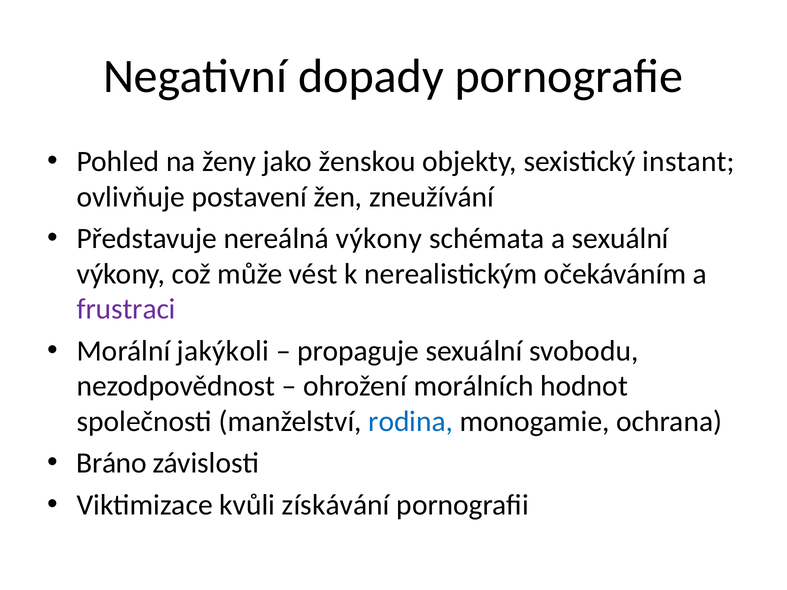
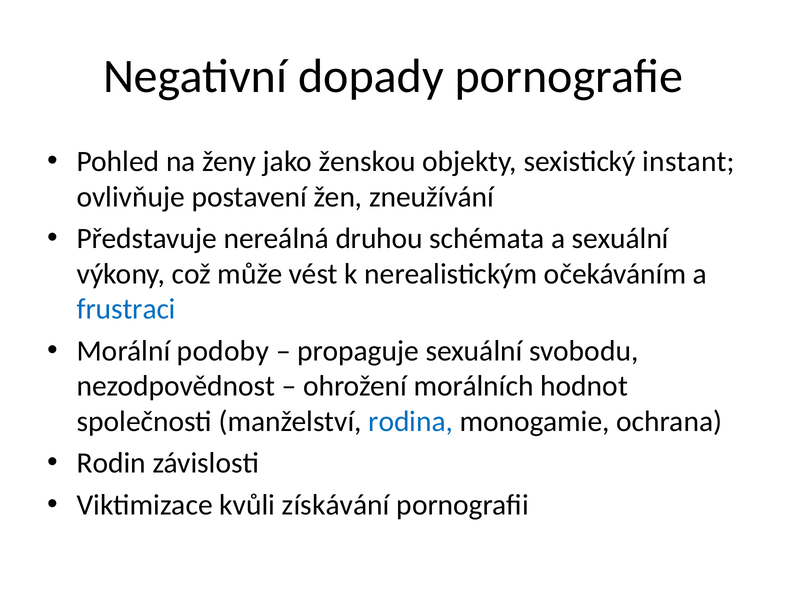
nereálná výkony: výkony -> druhou (379, 238)
frustraci colour: purple -> blue (126, 309)
jakýkoli: jakýkoli -> podoby (223, 351)
Bráno: Bráno -> Rodin (111, 463)
